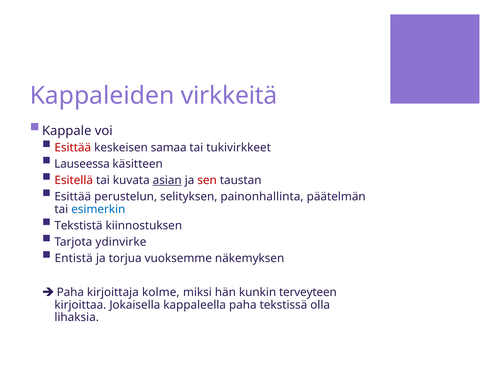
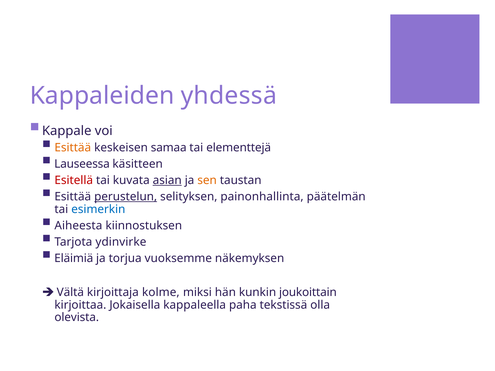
virkkeitä: virkkeitä -> yhdessä (229, 96)
Esittää colour: red -> orange (73, 148)
tukivirkkeet: tukivirkkeet -> elementtejä (239, 148)
sen colour: red -> orange (207, 180)
perustelun underline: none -> present (126, 197)
Tekstistä: Tekstistä -> Aiheesta (78, 226)
Entistä: Entistä -> Eläimiä (74, 258)
Paha: Paha -> Vältä (70, 292)
terveyteen: terveyteen -> joukoittain (308, 292)
lihaksia: lihaksia -> olevista (77, 318)
